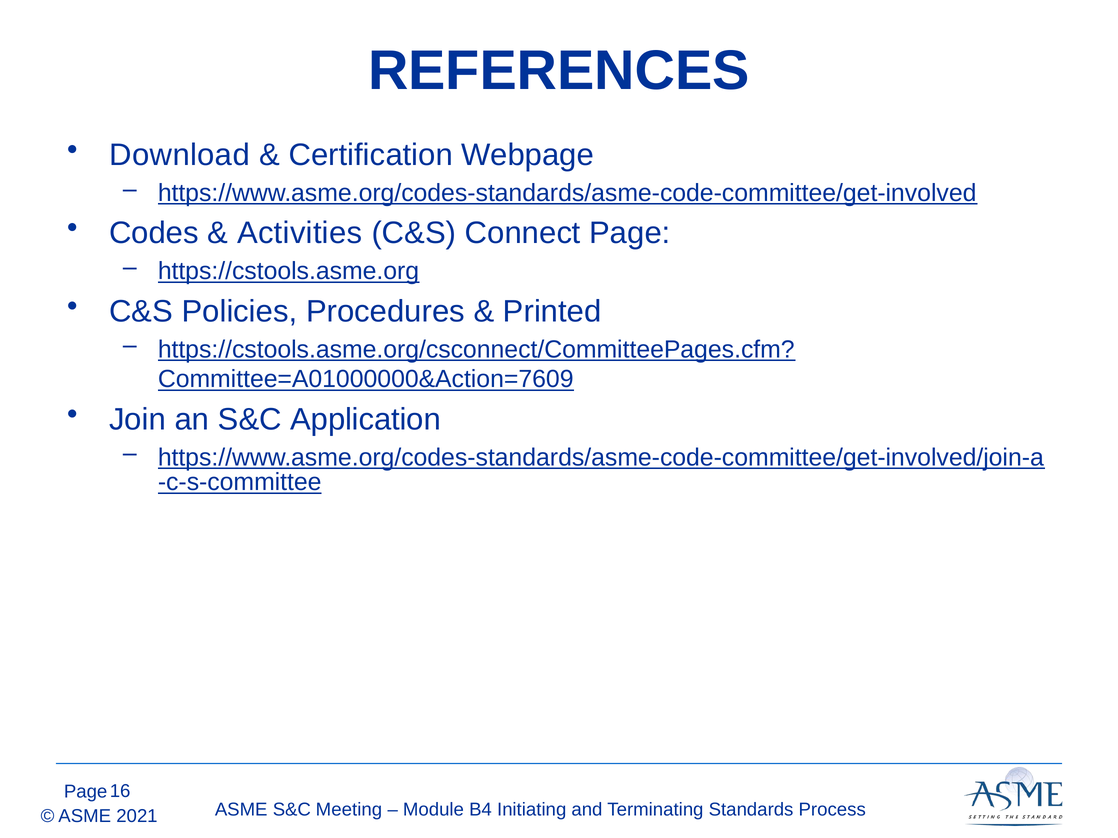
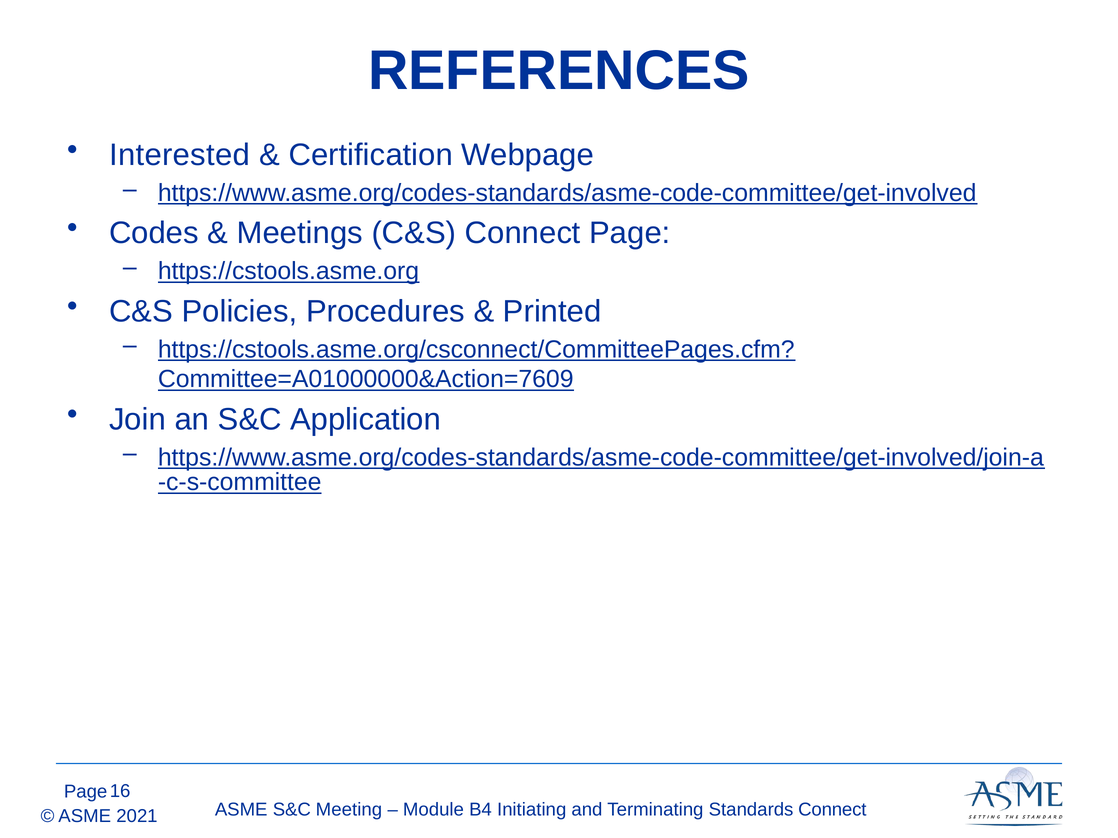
Download: Download -> Interested (180, 155)
Activities: Activities -> Meetings (300, 233)
Standards Process: Process -> Connect (832, 810)
